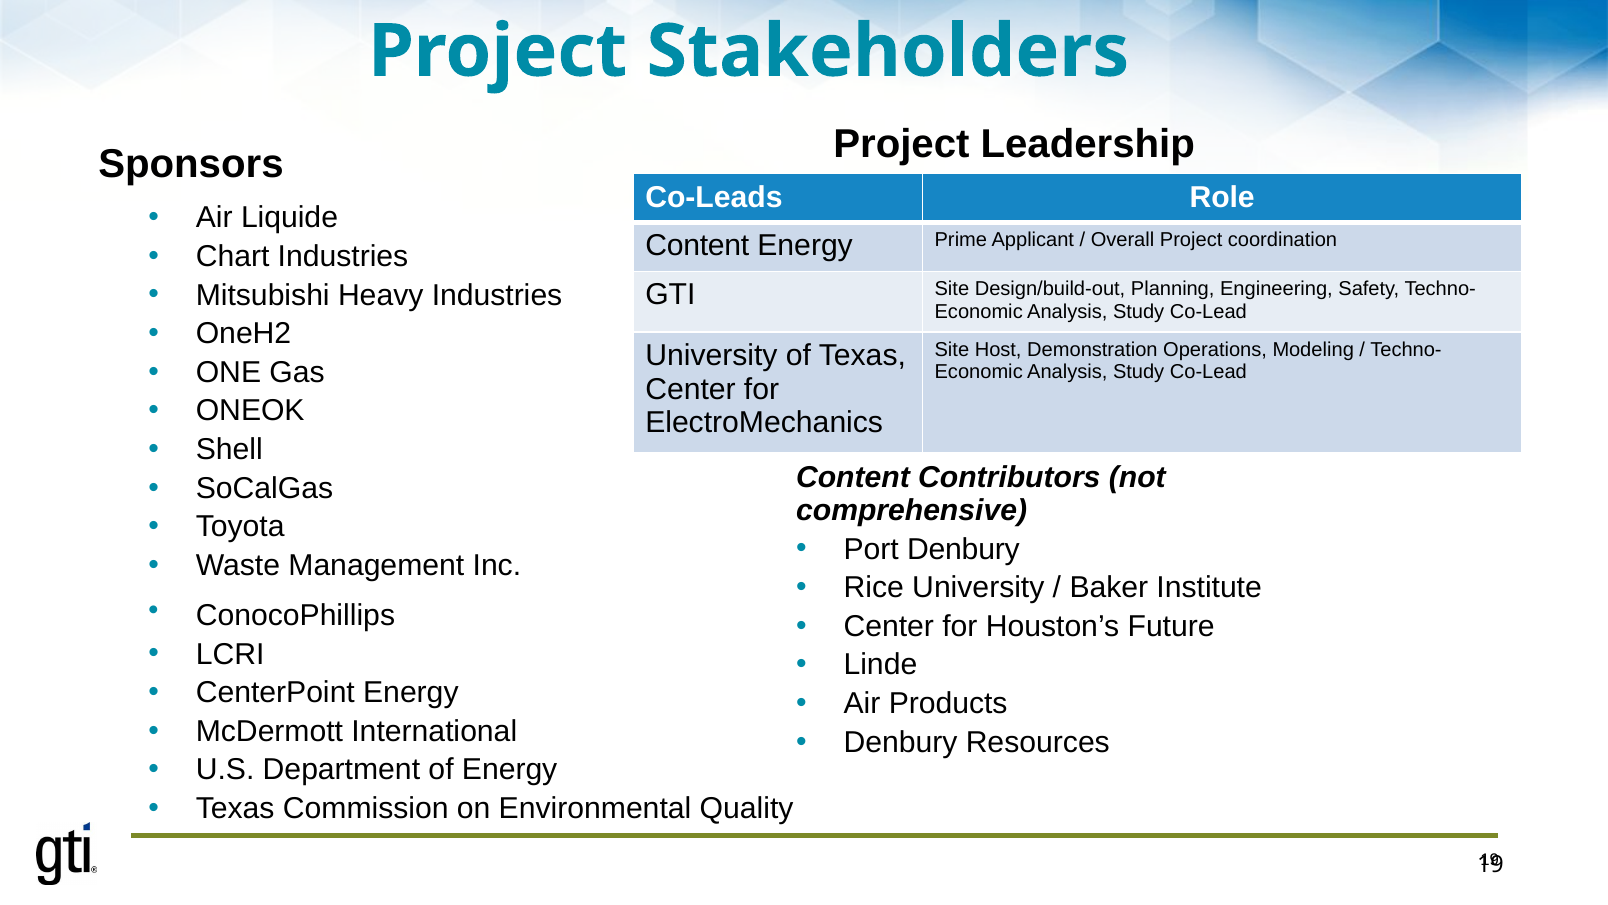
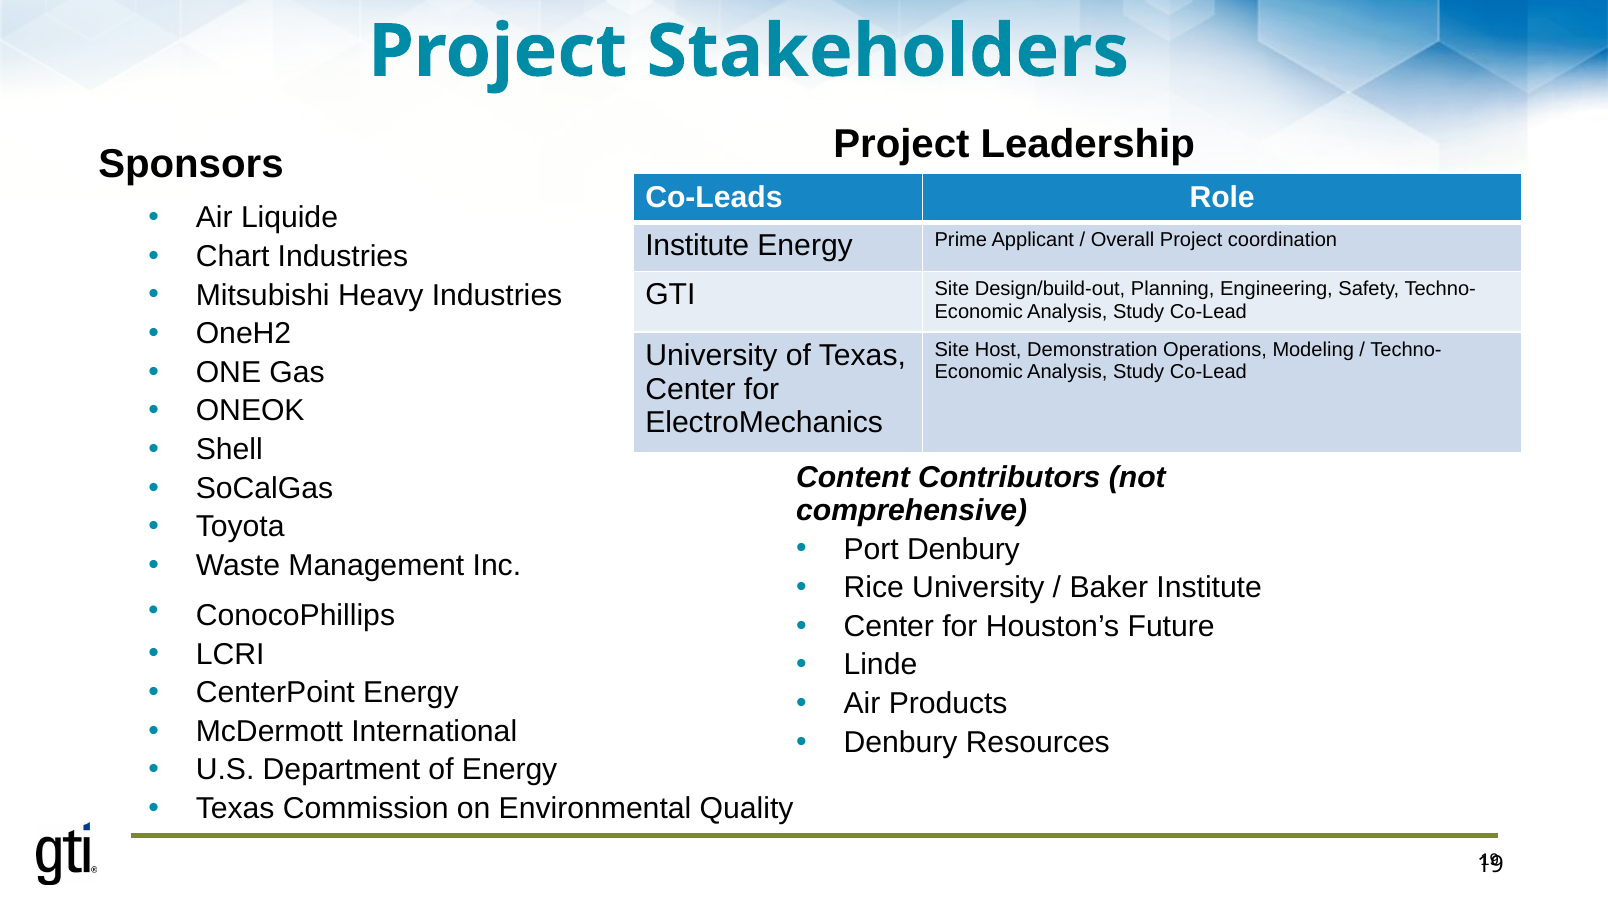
Content: Content -> Institute (697, 246)
